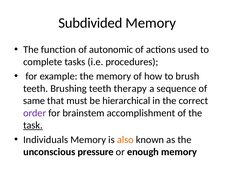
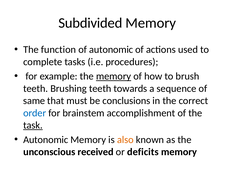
memory underline: none -> present (114, 76)
therapy: therapy -> towards (130, 89)
hierarchical: hierarchical -> conclusions (126, 101)
order colour: purple -> blue (35, 113)
Individuals: Individuals -> Autonomic (46, 140)
pressure: pressure -> received (96, 152)
enough: enough -> deficits (143, 152)
